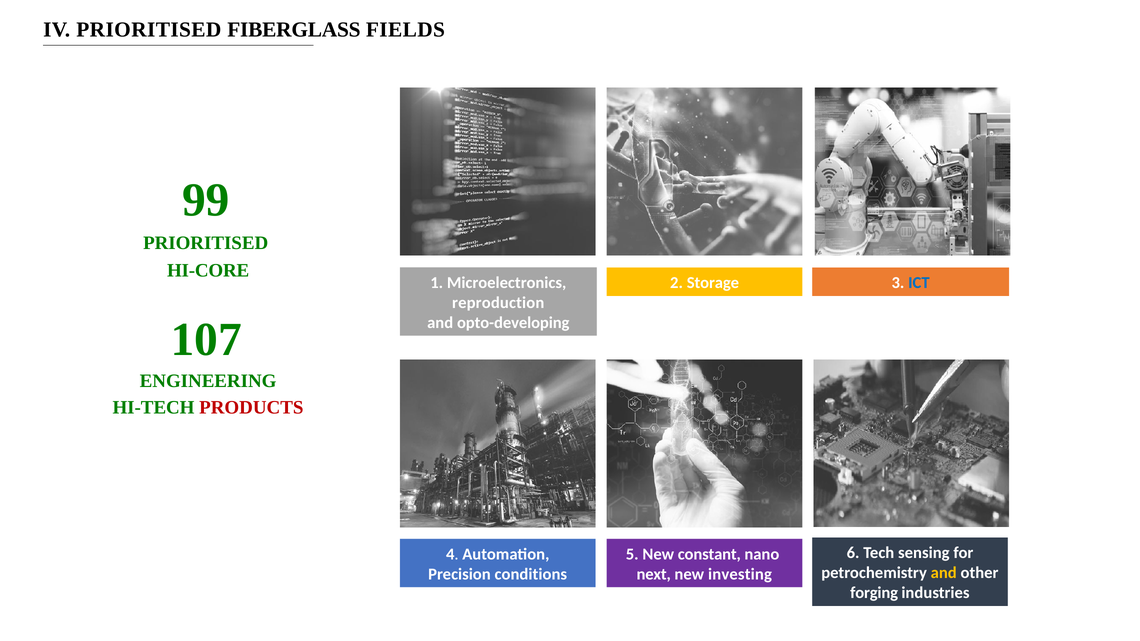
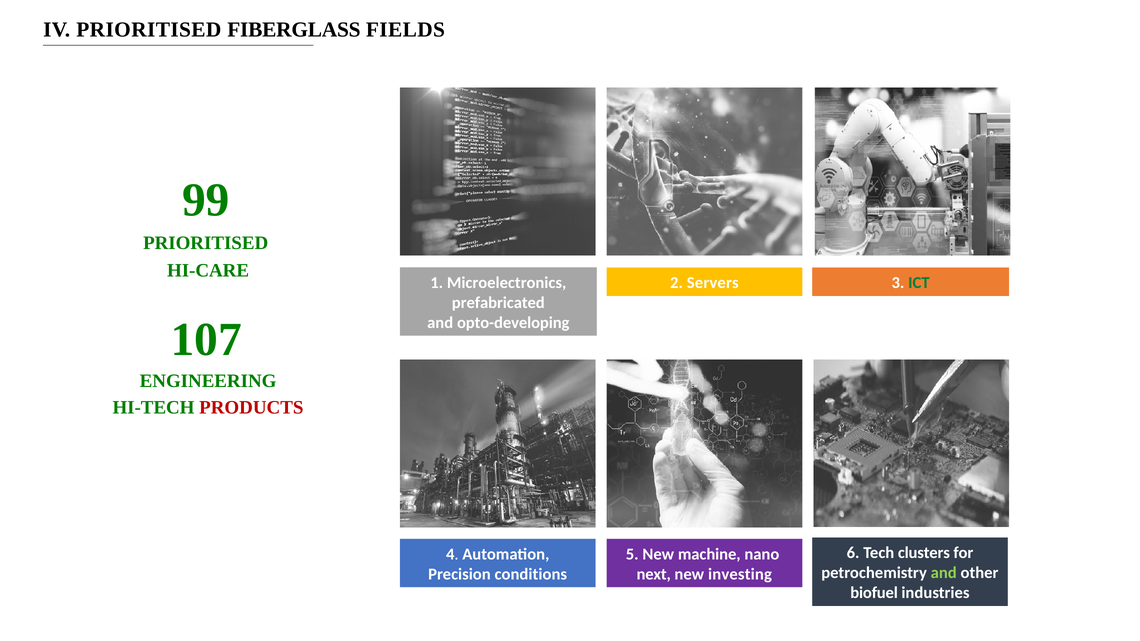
HI-CORE: HI-CORE -> HI-CARE (208, 271)
Storage: Storage -> Servers (713, 283)
ICT colour: blue -> green (919, 283)
reproduction: reproduction -> prefabricated (498, 303)
sensing: sensing -> clusters (924, 553)
constant: constant -> machine (709, 554)
and colour: yellow -> light green (944, 573)
forging: forging -> biofuel (874, 593)
